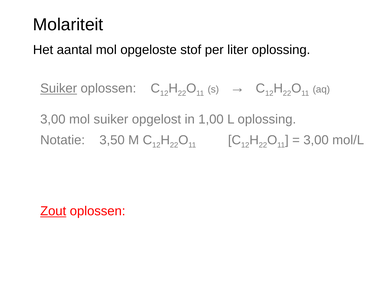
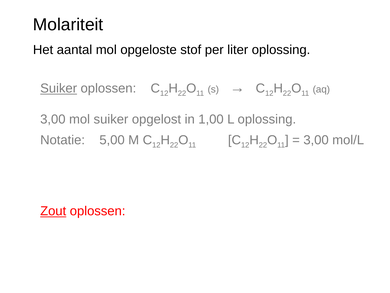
3,50: 3,50 -> 5,00 (112, 140)
